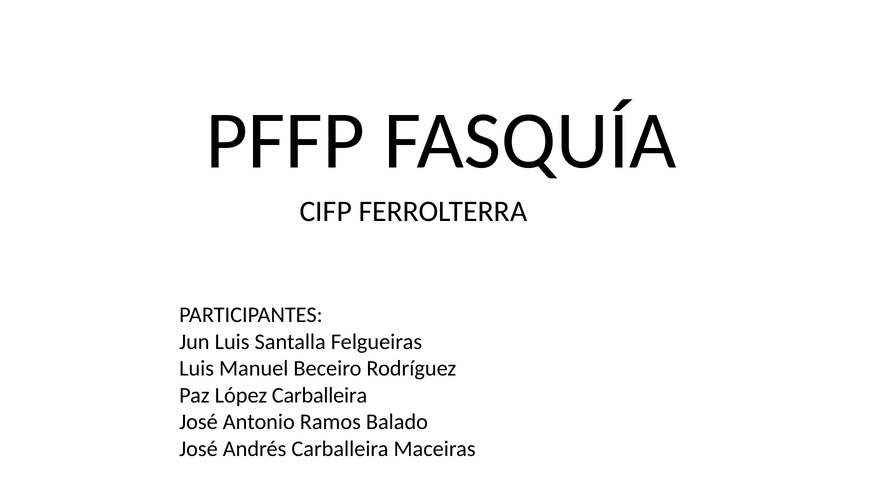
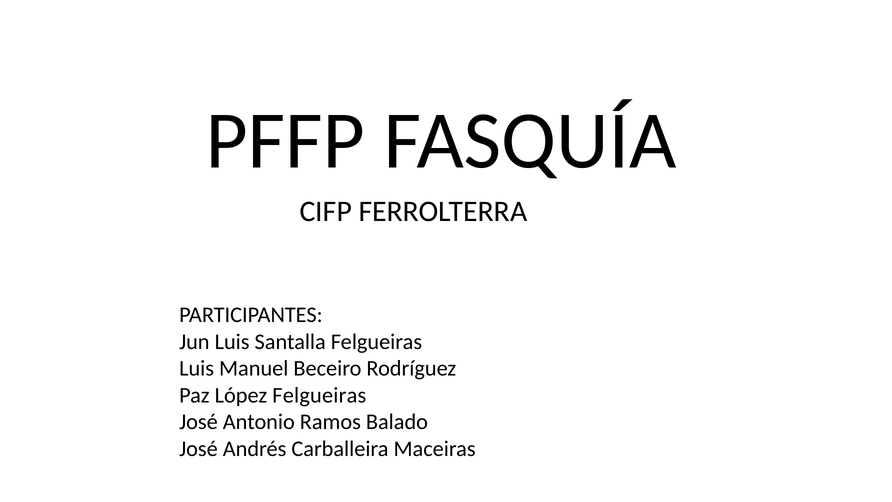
López Carballeira: Carballeira -> Felgueiras (319, 395)
